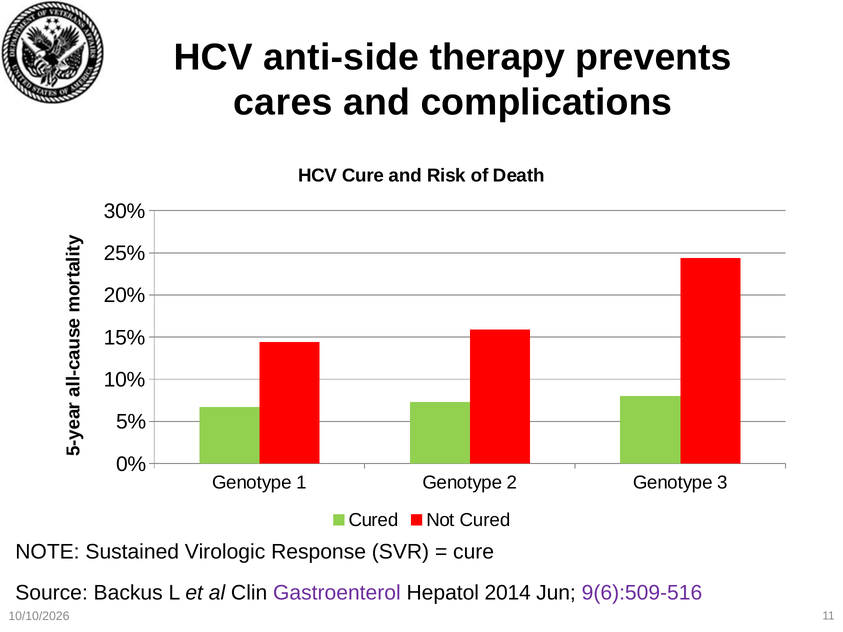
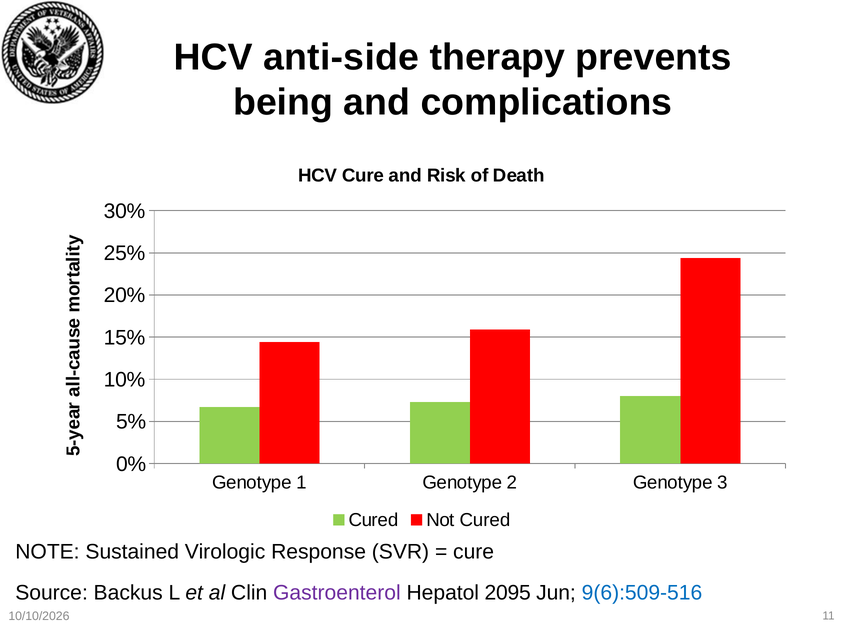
cares: cares -> being (283, 102)
2014: 2014 -> 2095 (508, 593)
9(6):509-516 colour: purple -> blue (642, 593)
